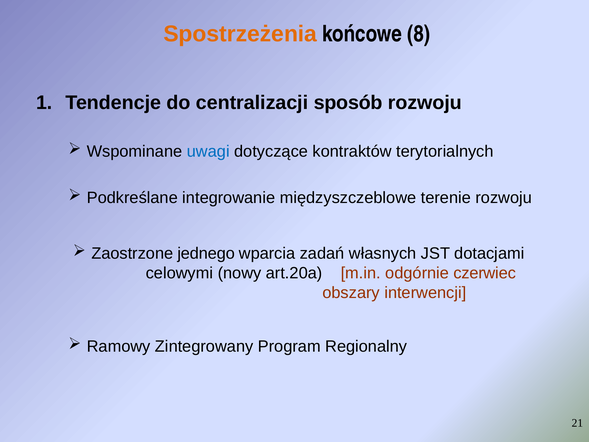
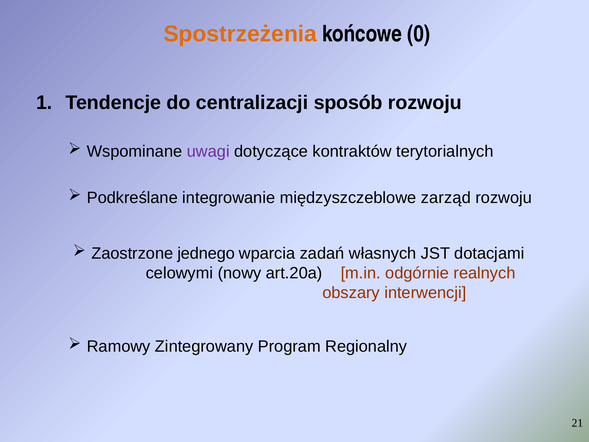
8: 8 -> 0 (419, 34)
uwagi colour: blue -> purple (208, 151)
terenie: terenie -> zarząd (446, 198)
czerwiec: czerwiec -> realnych (485, 273)
